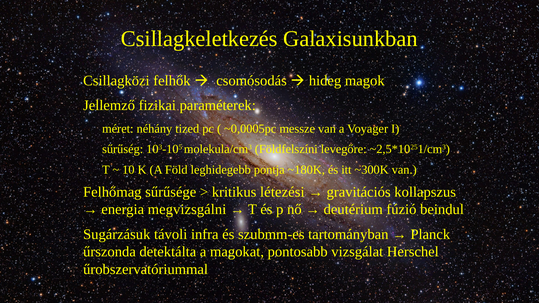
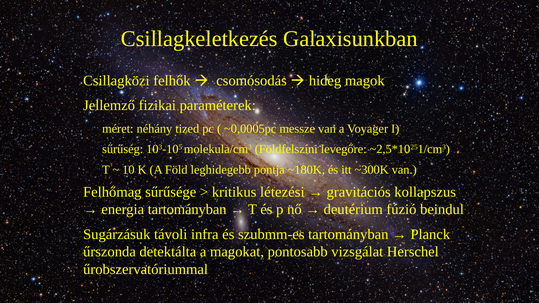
energia megvizsgálni: megvizsgálni -> tartományban (187, 210)
